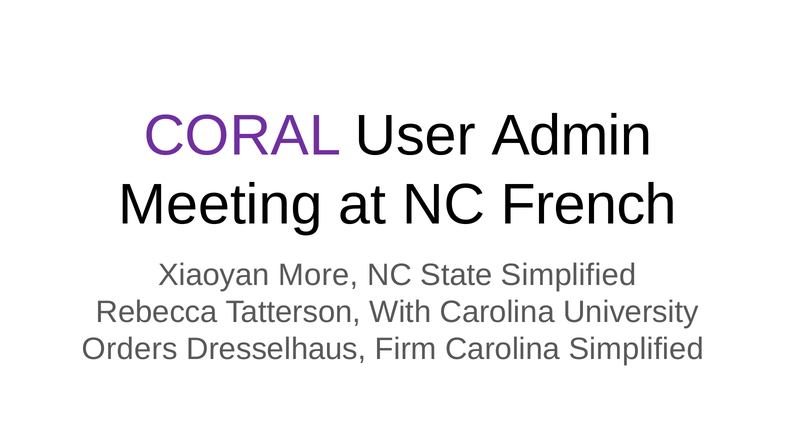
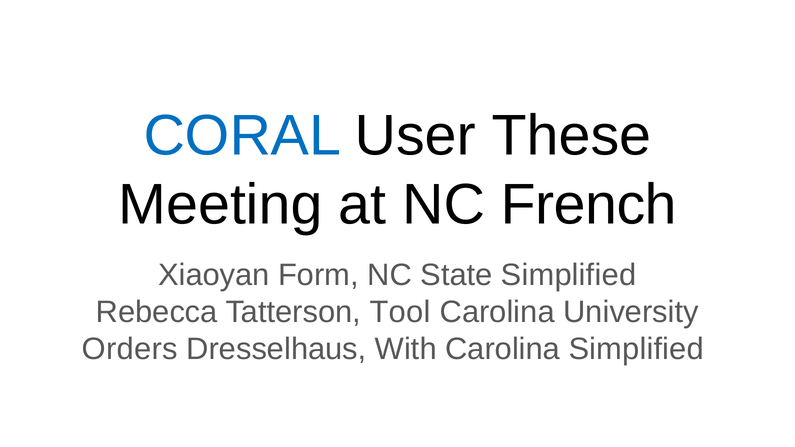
CORAL colour: purple -> blue (242, 136)
Admin: Admin -> These (572, 136)
More: More -> Form (318, 275)
With: With -> Tool (400, 312)
Firm: Firm -> With (406, 349)
